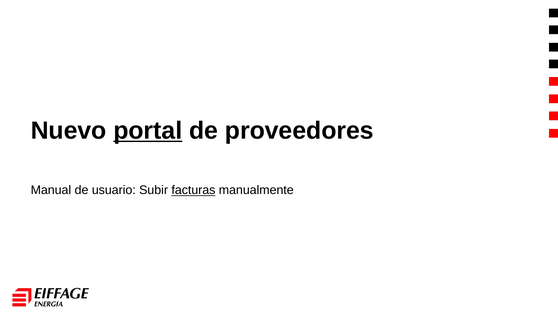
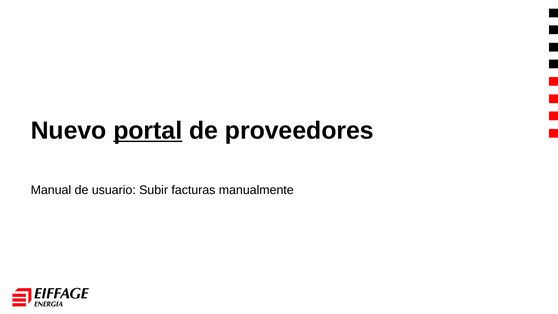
facturas underline: present -> none (193, 190)
